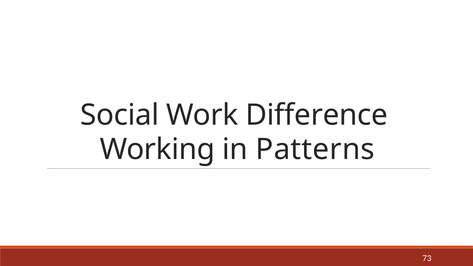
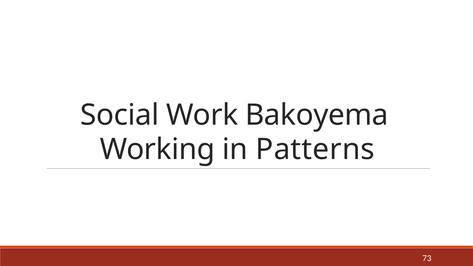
Difference: Difference -> Bakoyema (317, 115)
